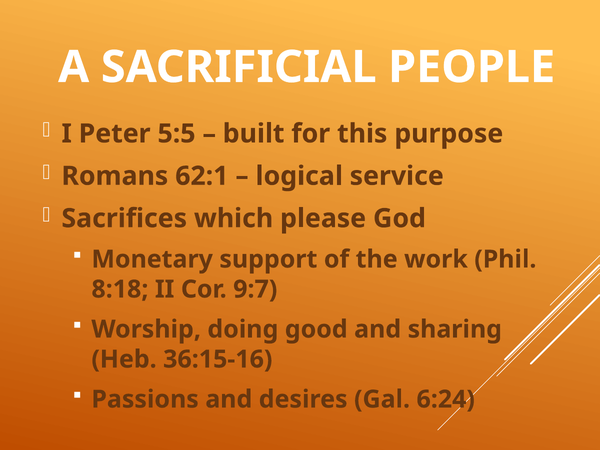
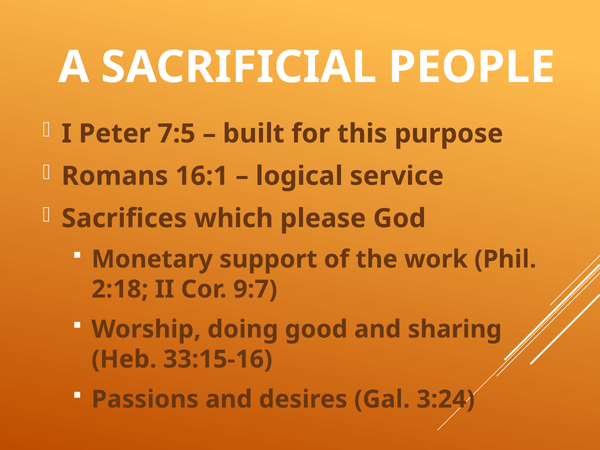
5:5: 5:5 -> 7:5 (177, 134)
62:1: 62:1 -> 16:1 (202, 176)
8:18: 8:18 -> 2:18 (120, 289)
36:15-16: 36:15-16 -> 33:15-16 (218, 359)
6:24: 6:24 -> 3:24 (446, 399)
